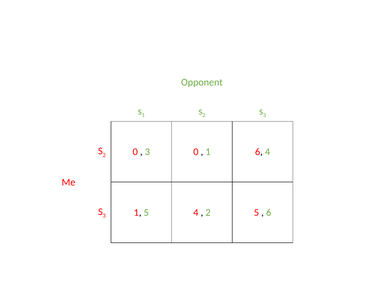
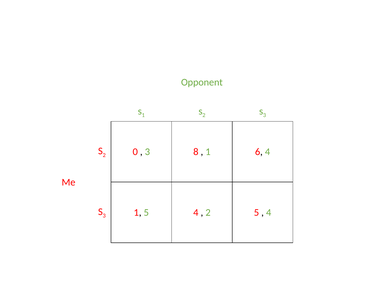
3 0: 0 -> 8 (196, 152)
6: 6 -> 4 (269, 212)
